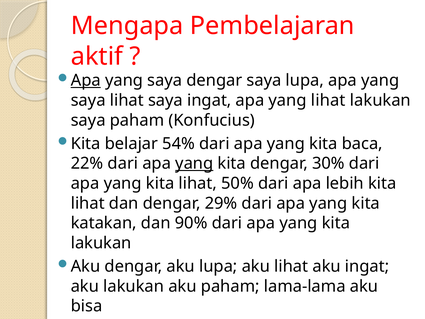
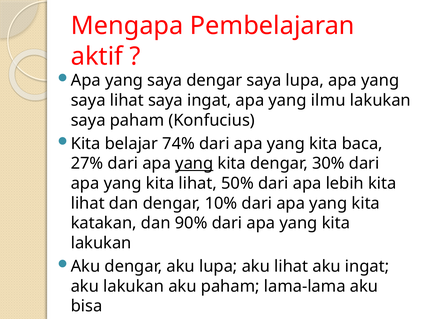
Apa underline: present -> none (86, 80)
yang lihat: lihat -> ilmu (328, 100)
54%: 54% -> 74% (179, 144)
22%: 22% -> 27% (87, 163)
29%: 29% -> 10% (221, 203)
